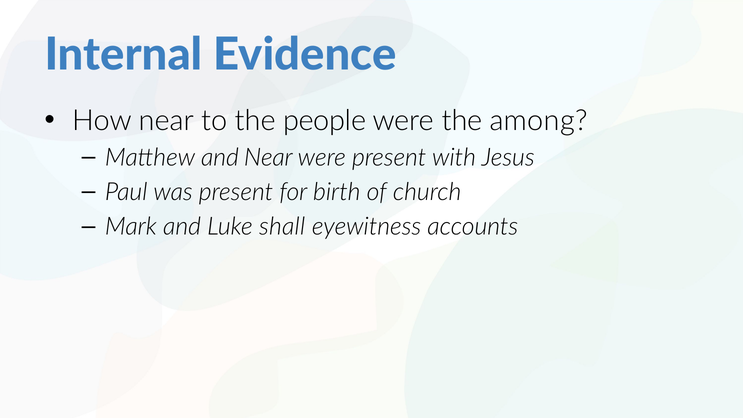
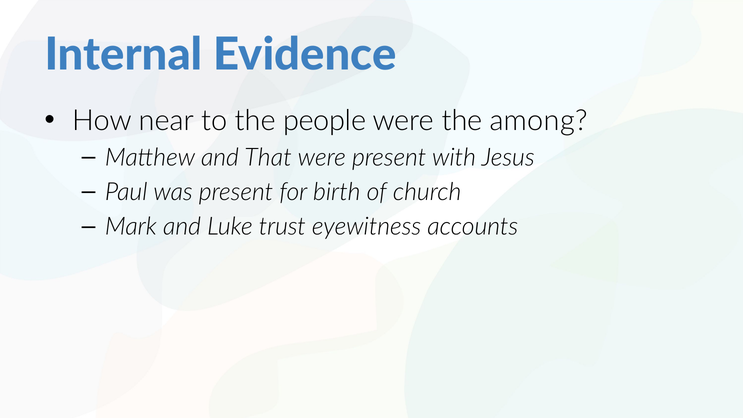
and Near: Near -> That (268, 157)
shall: shall -> trust (282, 227)
